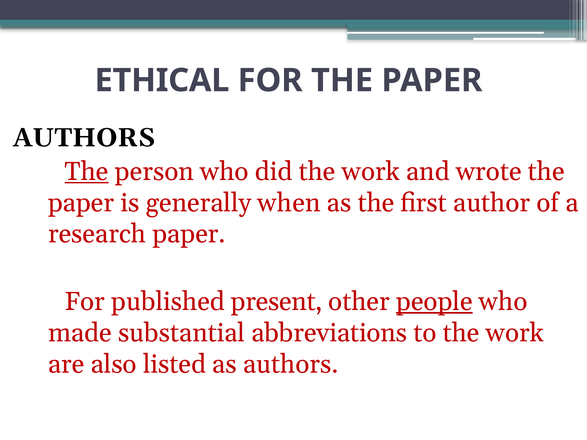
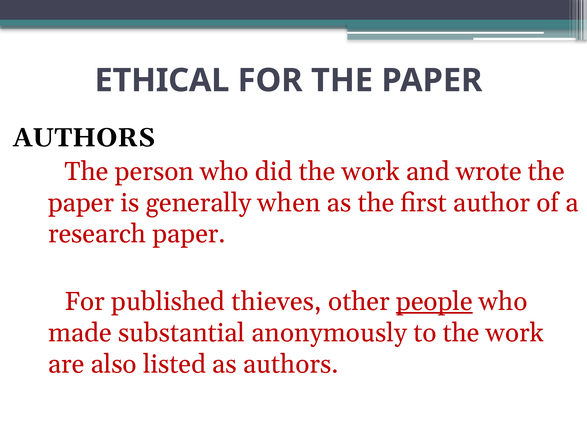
The underline: present -> none (87, 172)
present: present -> thieves (276, 302)
abbreviations: abbreviations -> anonymously (329, 333)
